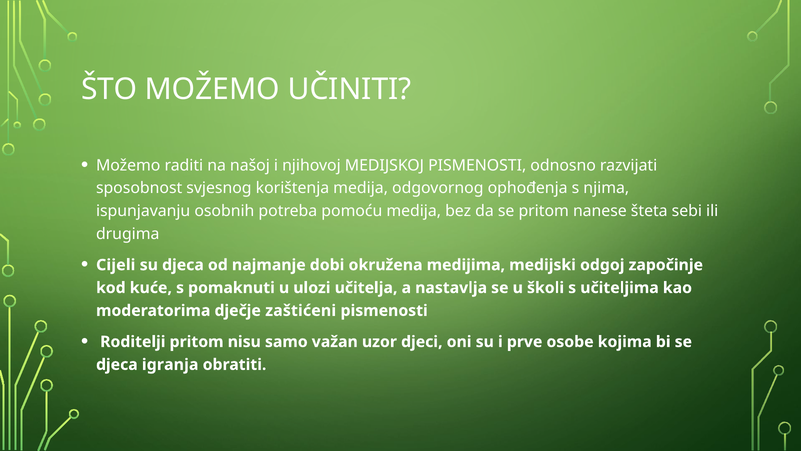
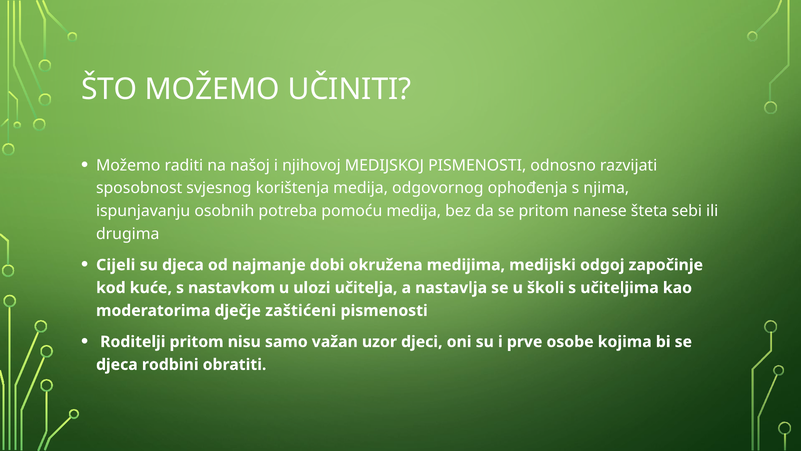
pomaknuti: pomaknuti -> nastavkom (232, 288)
igranja: igranja -> rodbini (170, 364)
